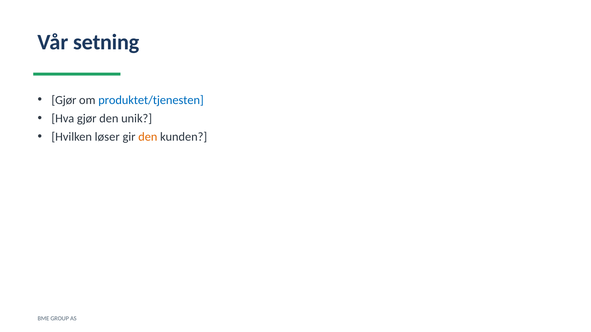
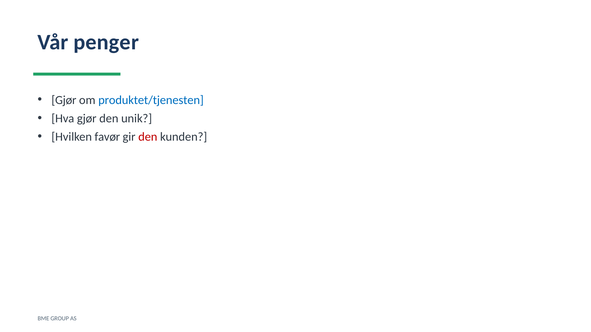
setning: setning -> penger (106, 42)
løser: løser -> favør (107, 137)
den colour: orange -> red (148, 137)
